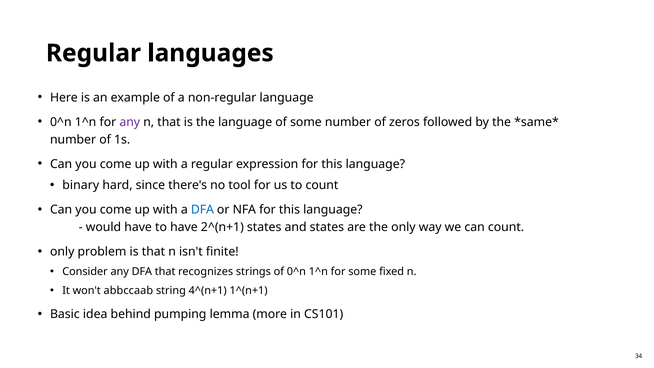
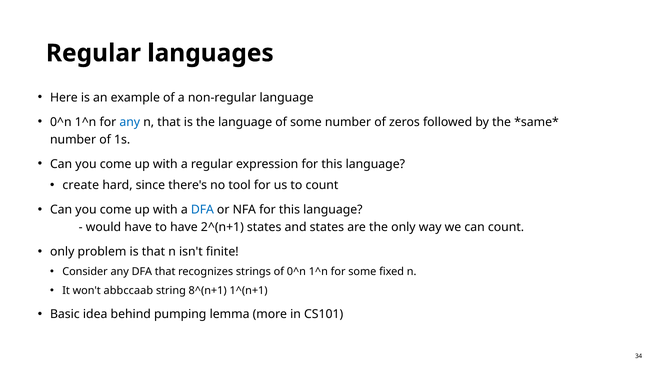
any colour: purple -> blue (130, 122)
binary: binary -> create (81, 185)
4^(n+1: 4^(n+1 -> 8^(n+1 (208, 291)
